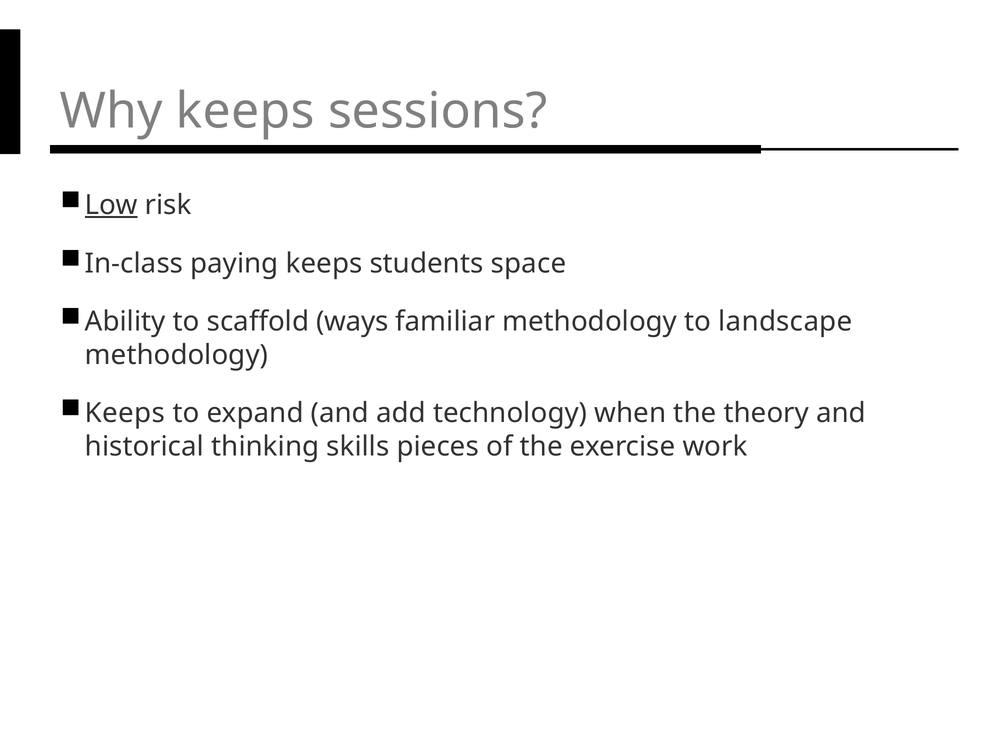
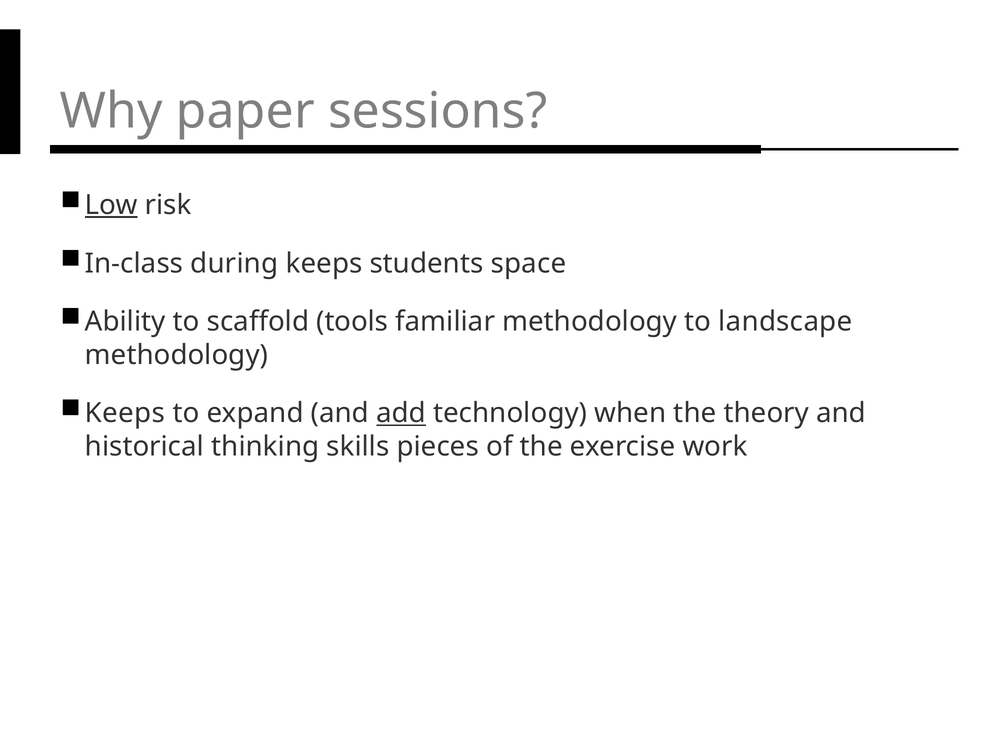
Why keeps: keeps -> paper (245, 111)
paying: paying -> during (234, 263)
ways: ways -> tools (352, 322)
add underline: none -> present (401, 413)
